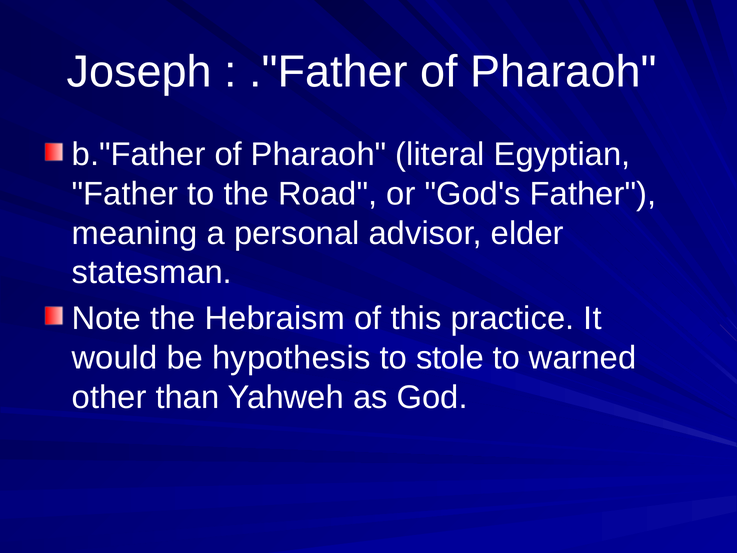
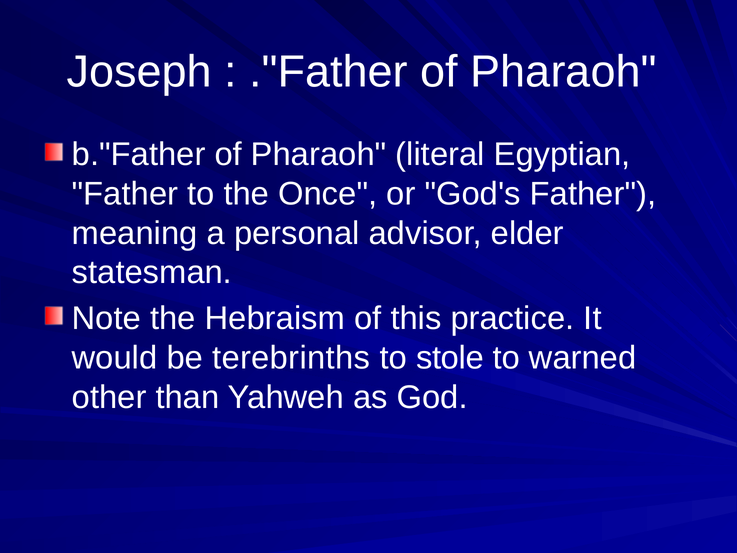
Road: Road -> Once (328, 194)
hypothesis: hypothesis -> terebrinths (291, 358)
